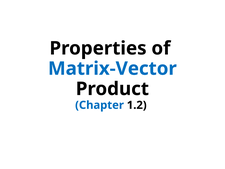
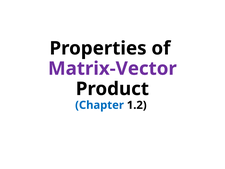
Matrix-Vector colour: blue -> purple (112, 68)
